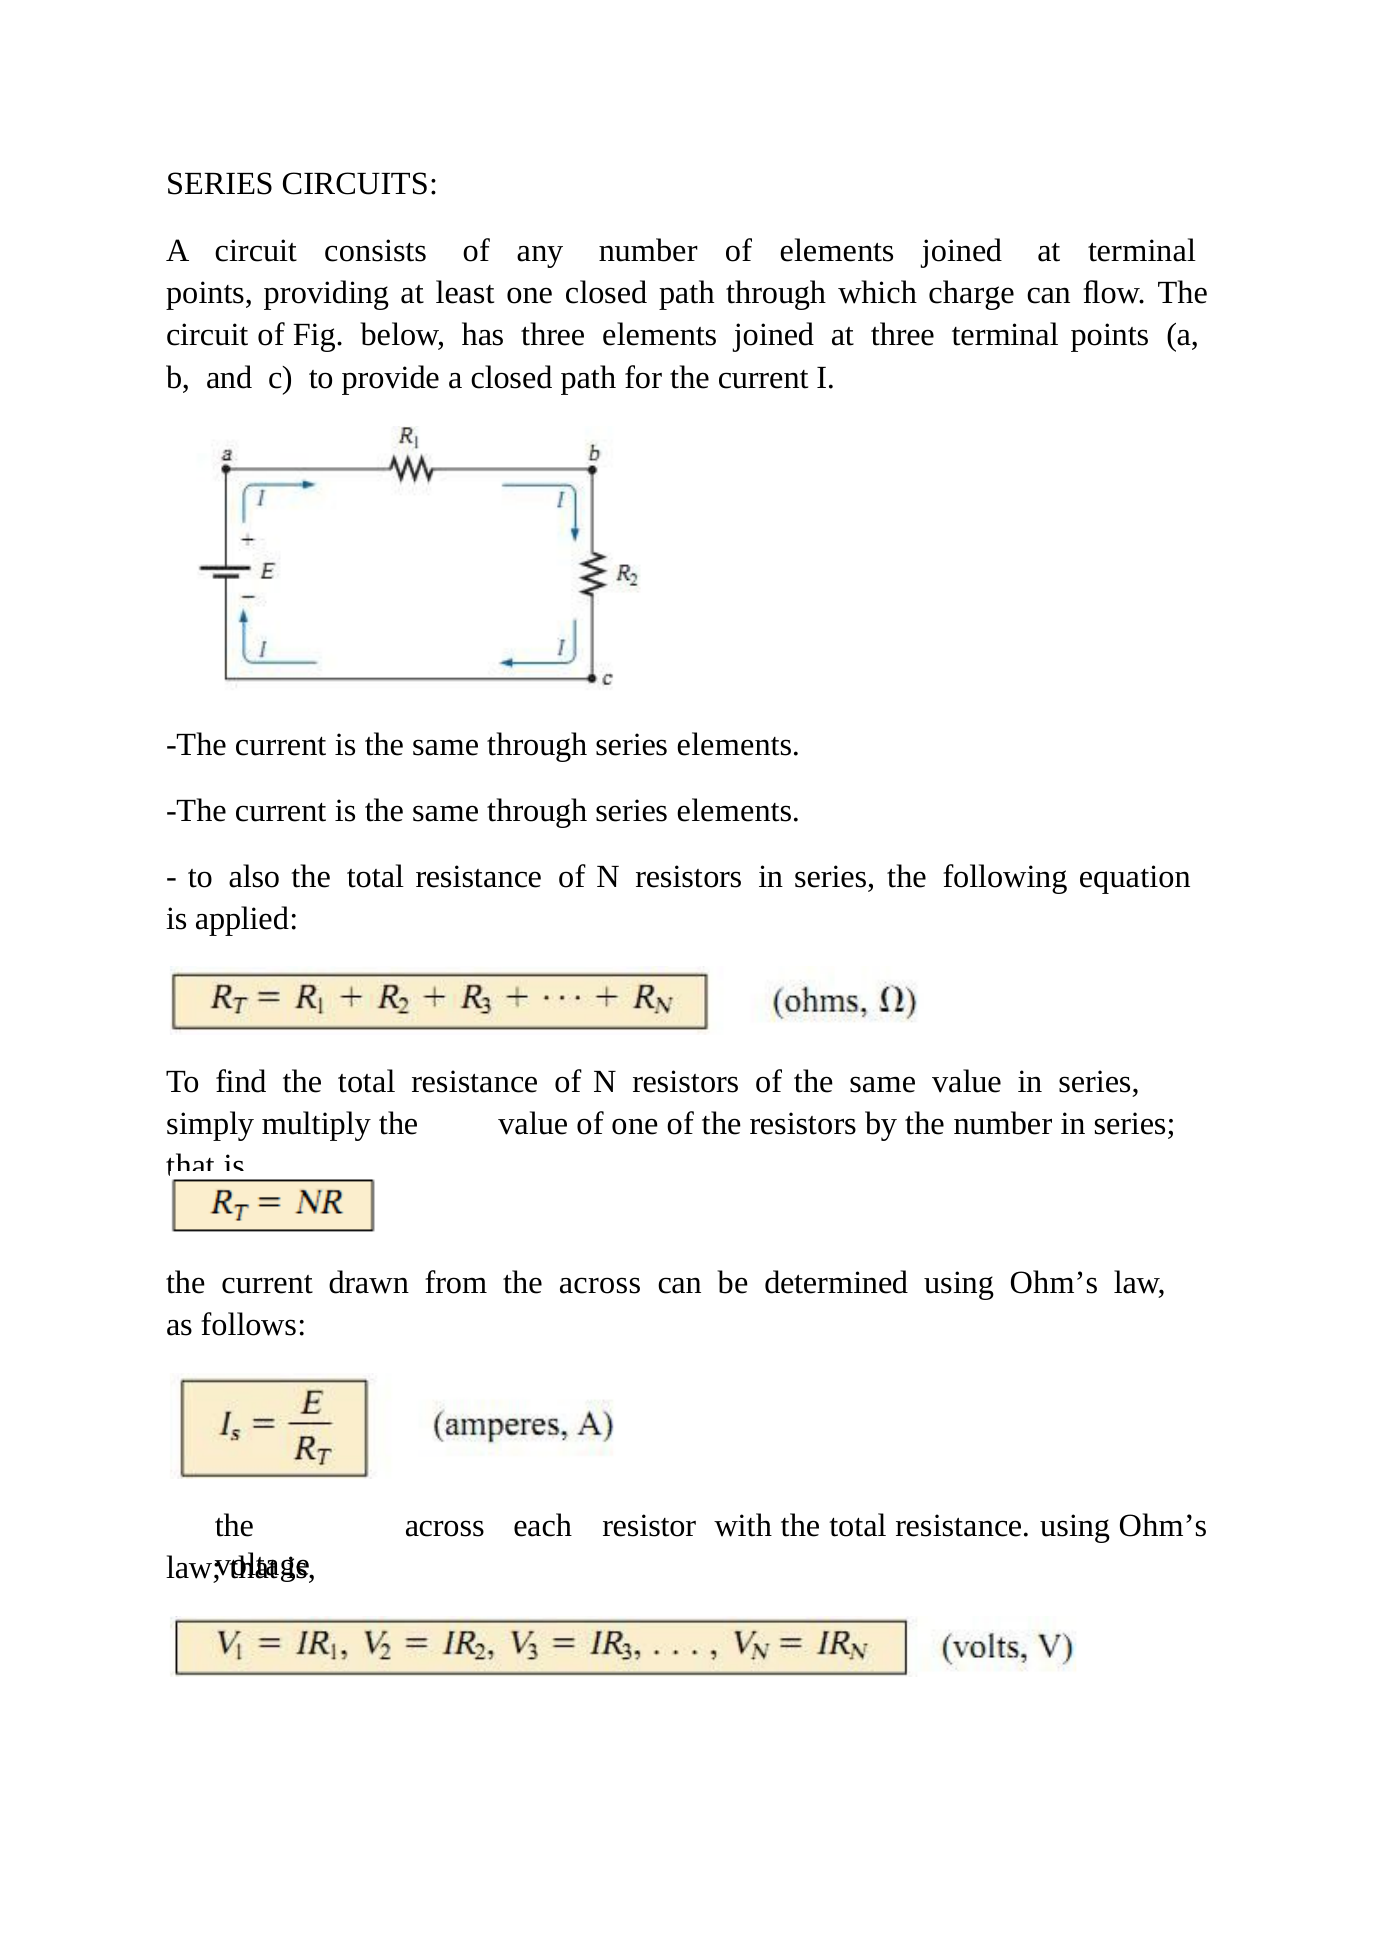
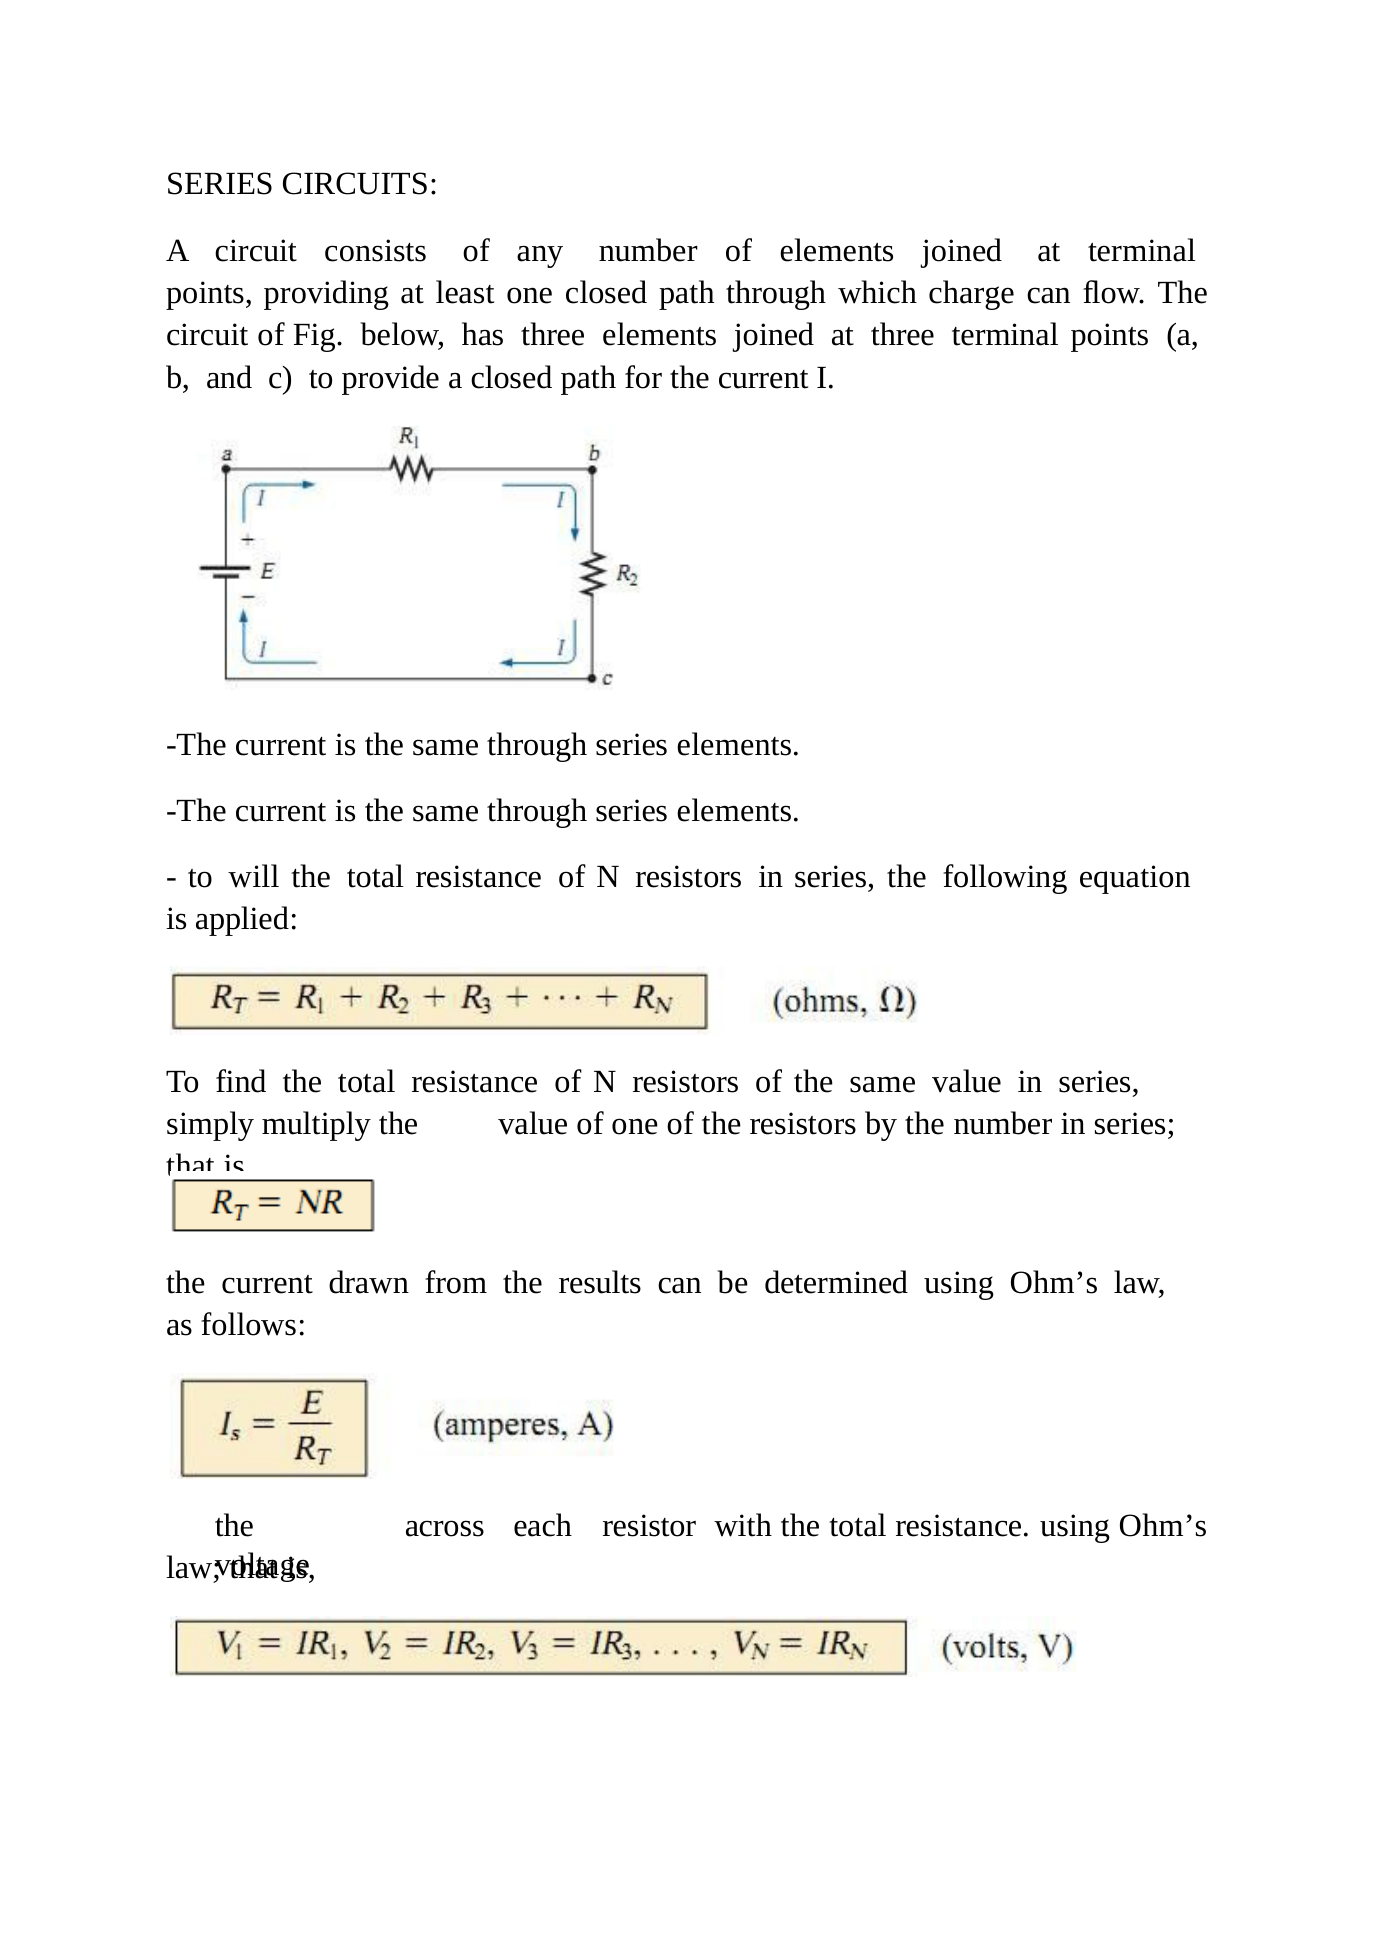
also: also -> will (254, 876)
the across: across -> results (600, 1282)
